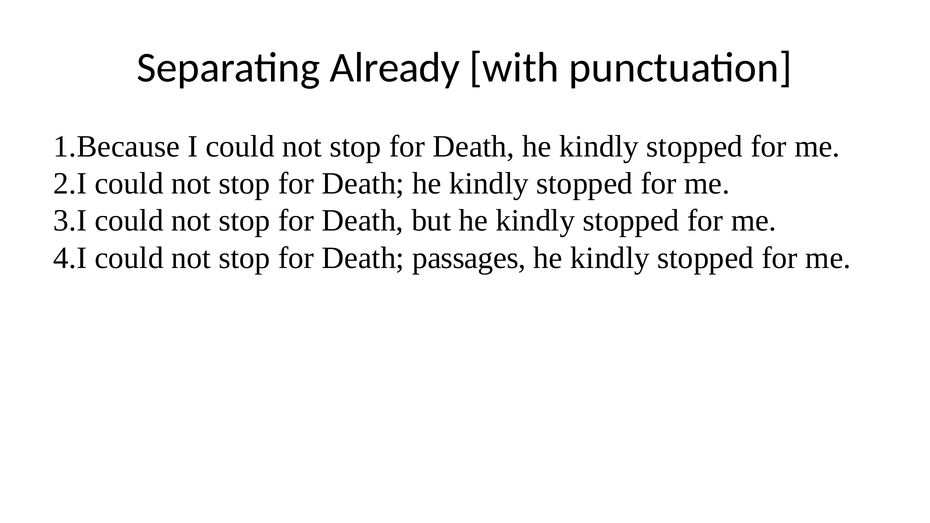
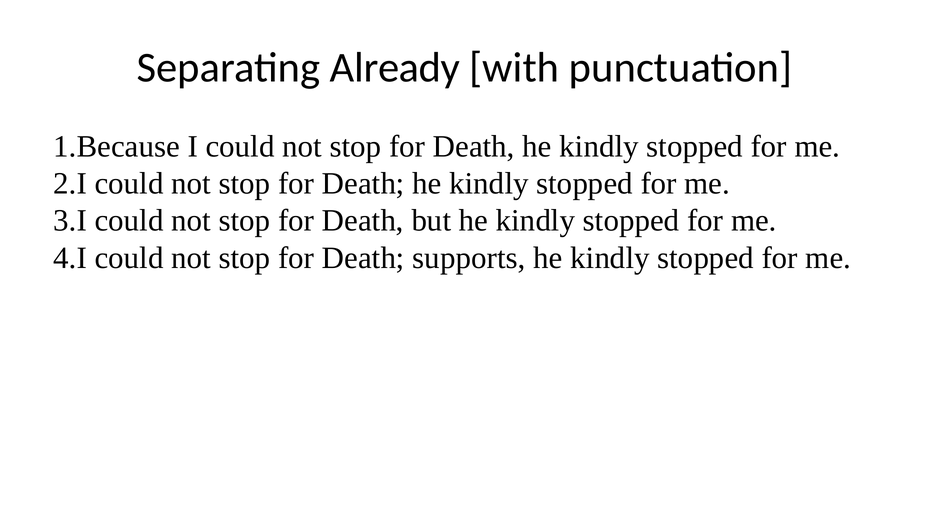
passages: passages -> supports (469, 258)
